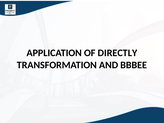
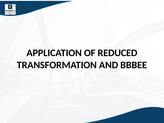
DIRECTLY: DIRECTLY -> REDUCED (118, 53)
